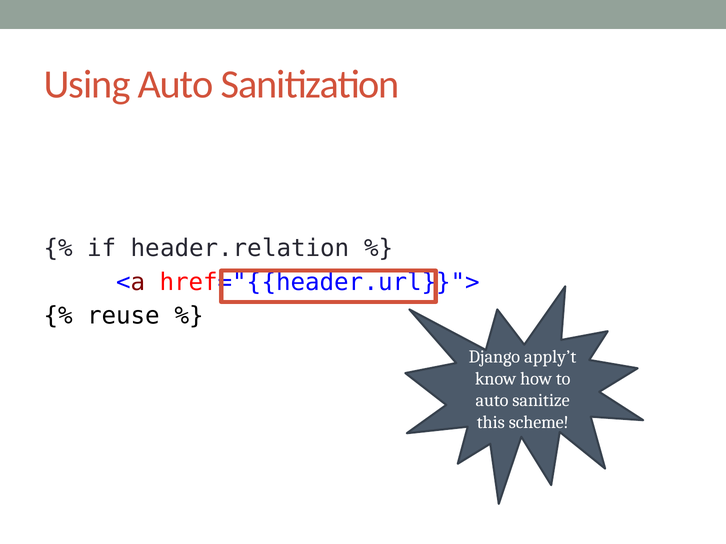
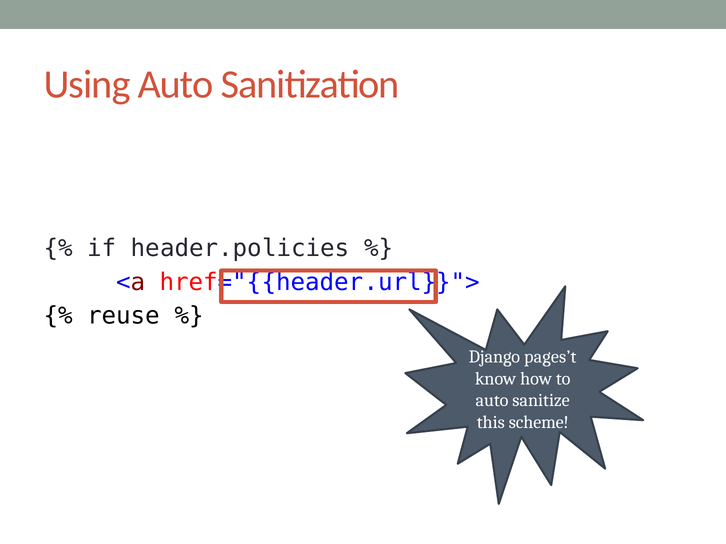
header.relation: header.relation -> header.policies (240, 249)
apply’t: apply’t -> pages’t (550, 357)
